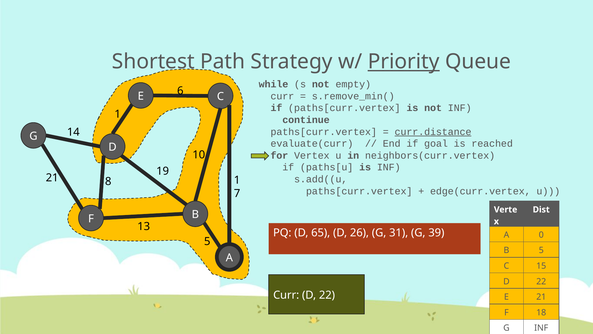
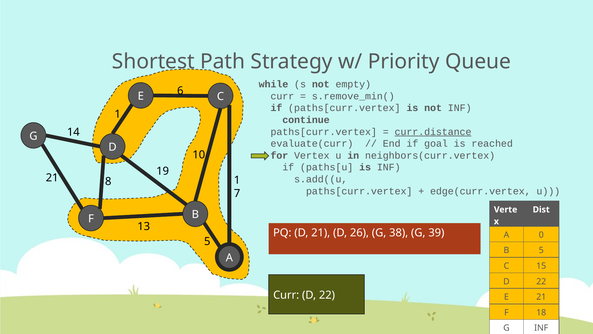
Priority underline: present -> none (404, 62)
D 65: 65 -> 21 (321, 232)
31: 31 -> 38 (399, 232)
